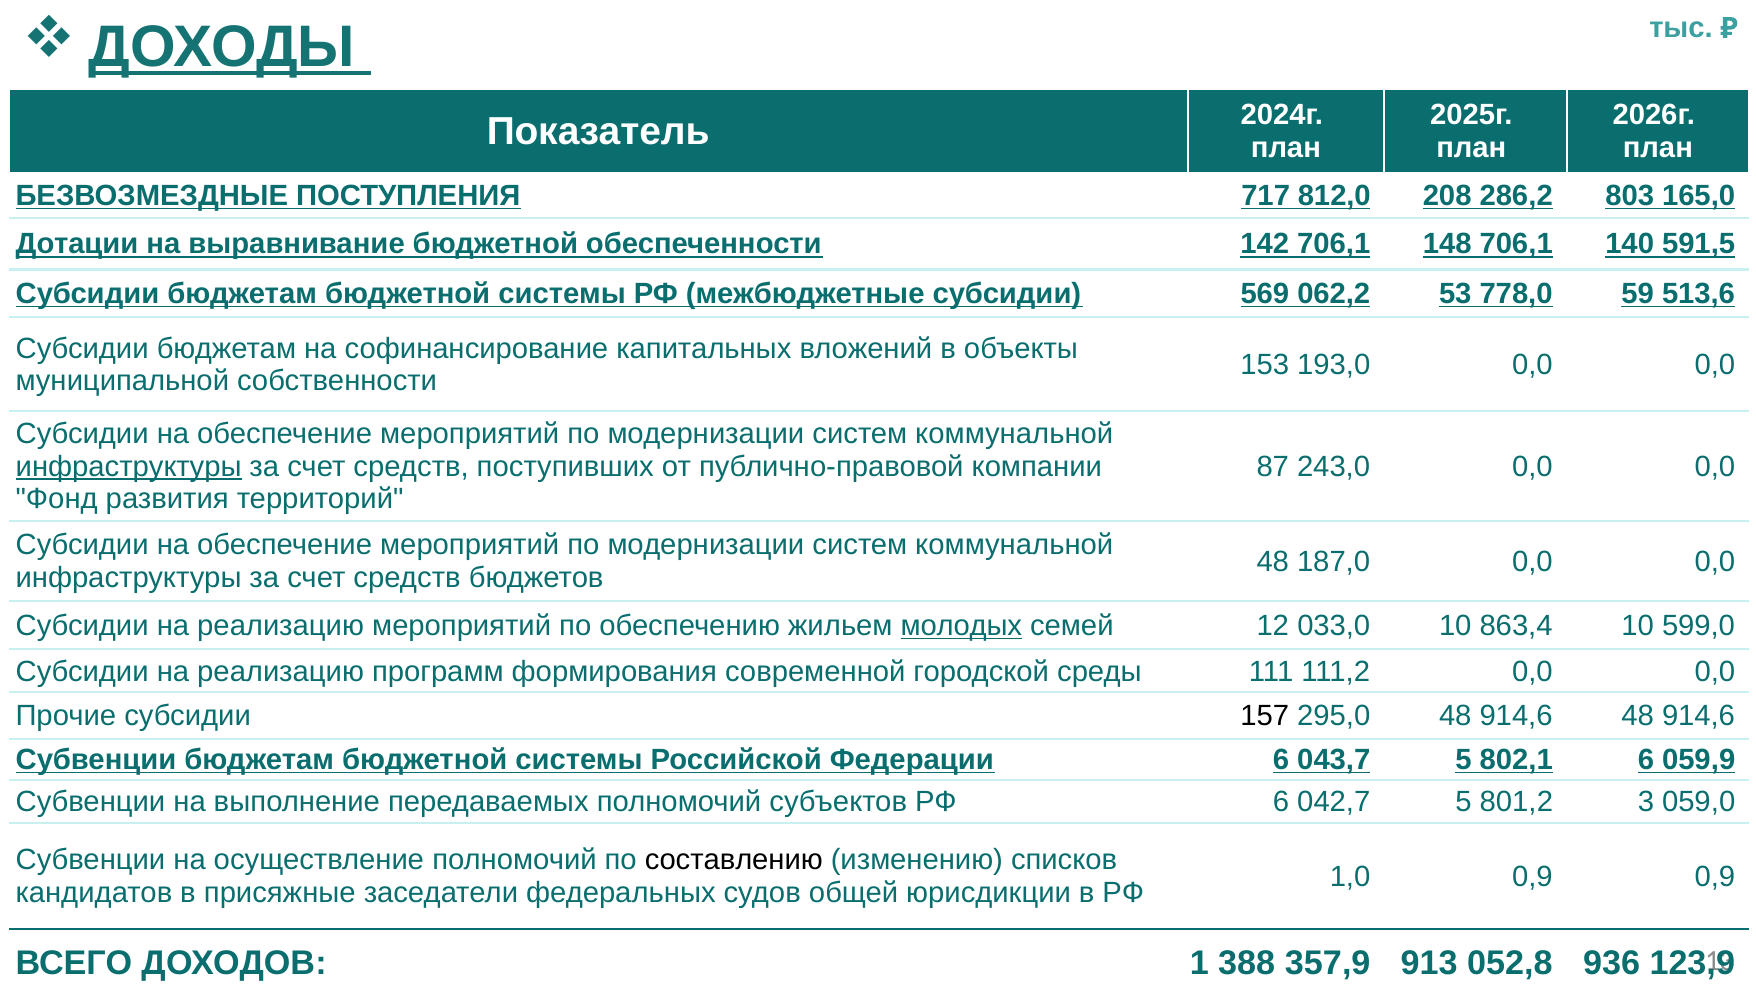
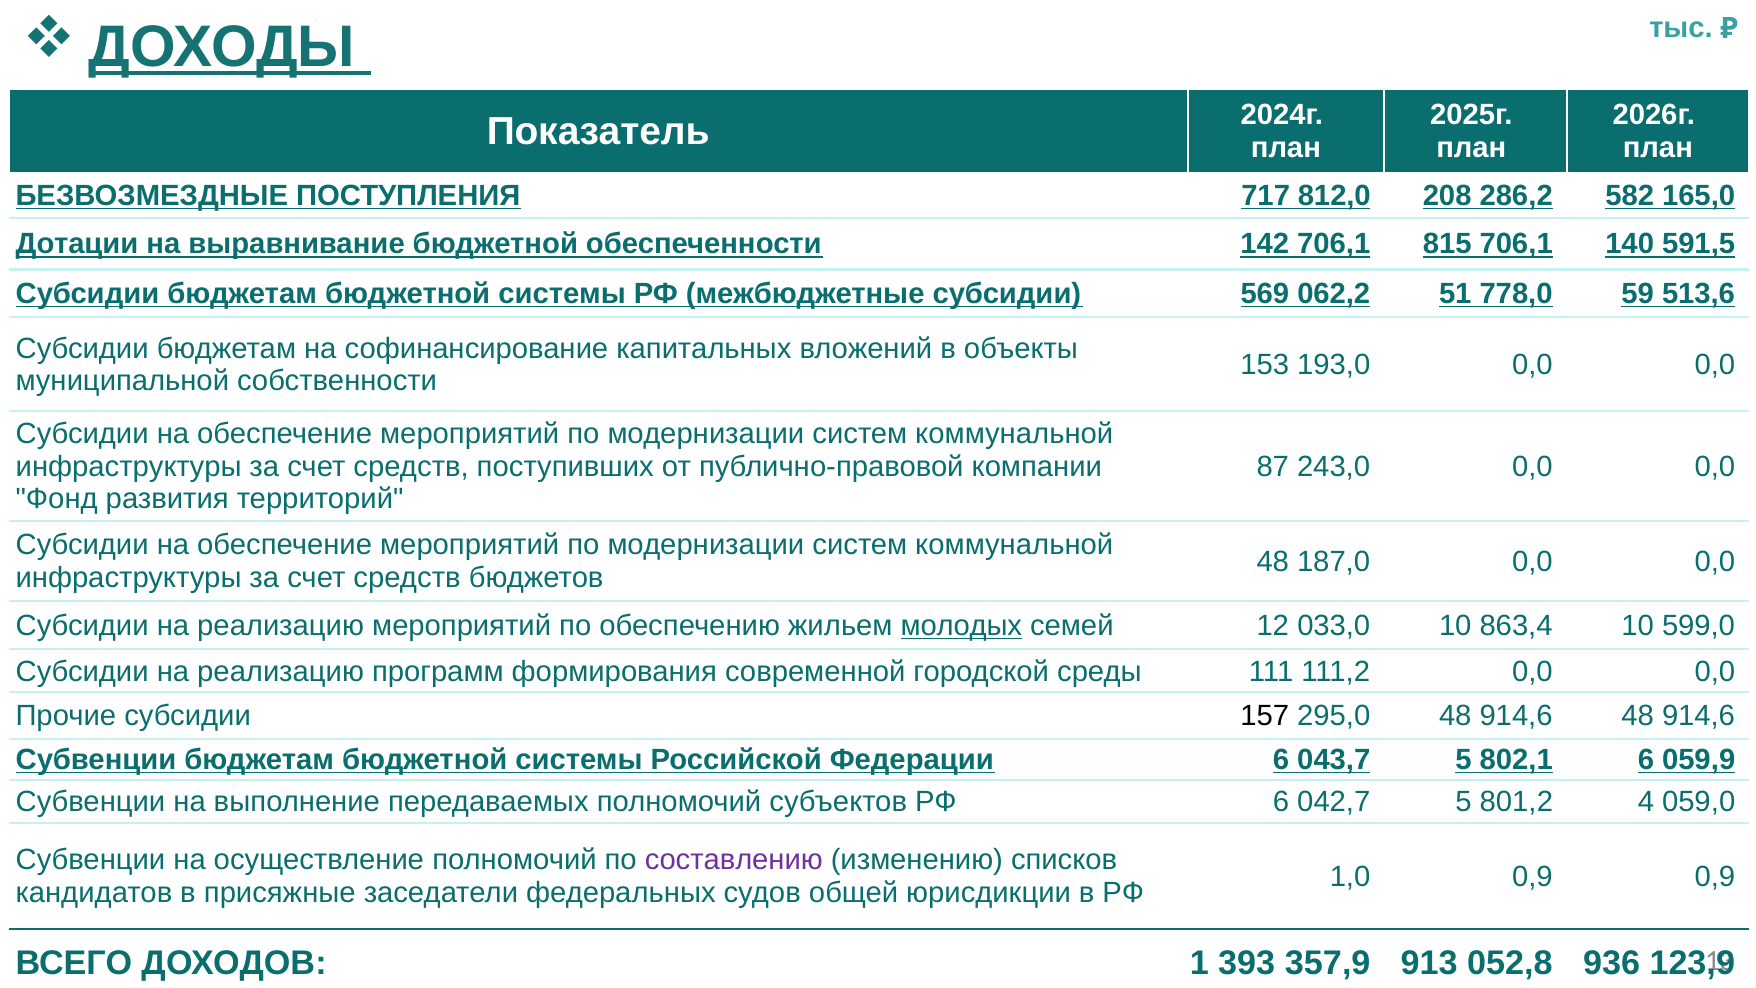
803: 803 -> 582 (1630, 195)
148: 148 -> 815 (1447, 244)
53: 53 -> 51 (1455, 294)
инфраструктуры underline: present -> none (129, 466)
3: 3 -> 4 (1646, 802)
составлению colour: black -> purple (734, 860)
388: 388 -> 393 (1247, 963)
